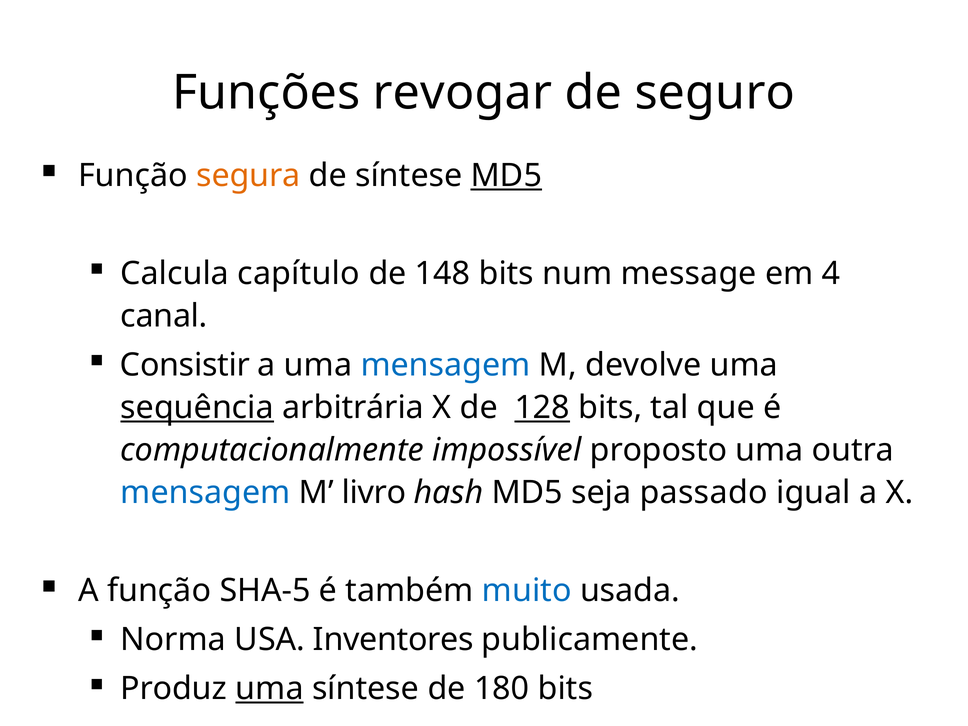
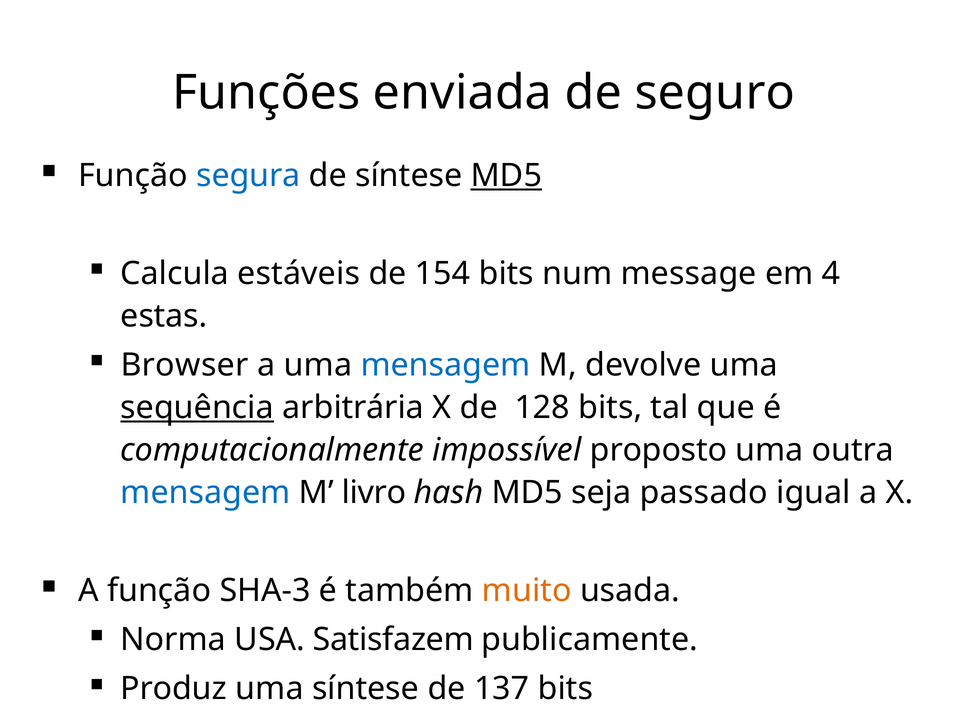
revogar: revogar -> enviada (462, 93)
segura colour: orange -> blue (248, 175)
capítulo: capítulo -> estáveis (299, 273)
148: 148 -> 154 (443, 273)
canal: canal -> estas (164, 316)
Consistir: Consistir -> Browser (185, 365)
128 underline: present -> none (542, 408)
SHA-5: SHA-5 -> SHA-3 (265, 591)
muito colour: blue -> orange (527, 591)
Inventores: Inventores -> Satisfazem (393, 640)
uma underline: present -> none (270, 689)
180: 180 -> 137 (502, 689)
